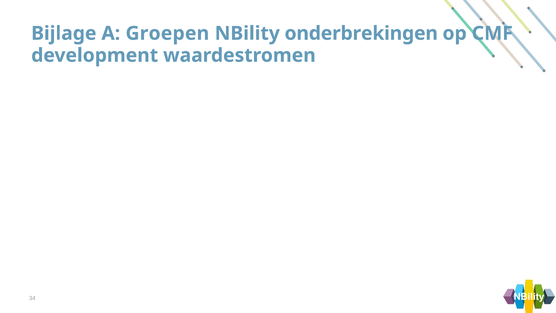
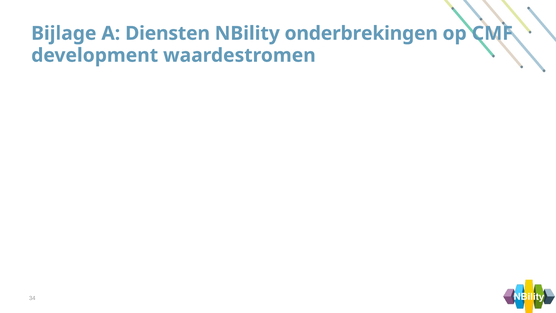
Groepen: Groepen -> Diensten (168, 33)
